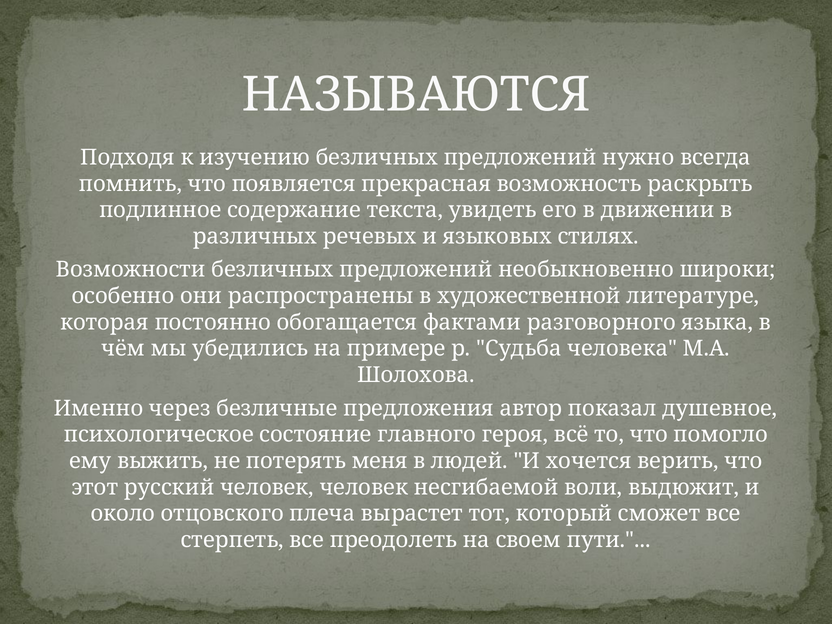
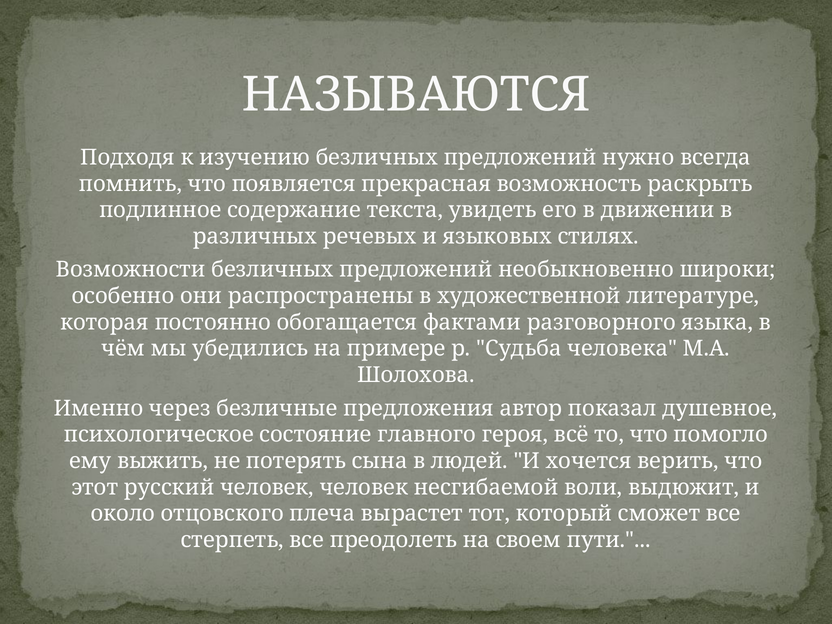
меня: меня -> сына (380, 461)
